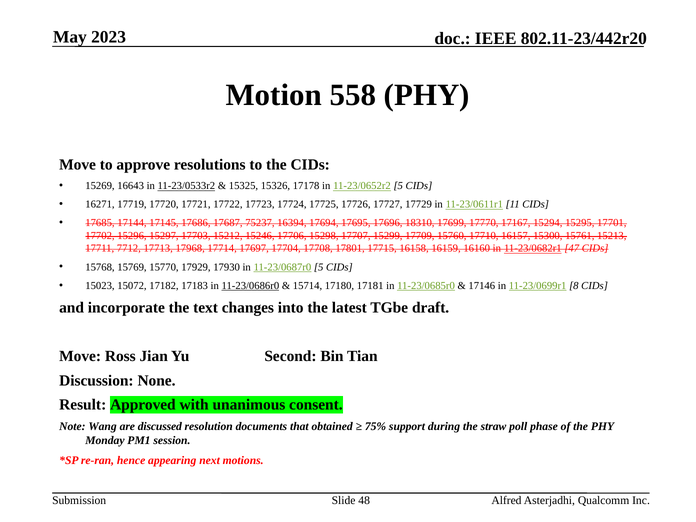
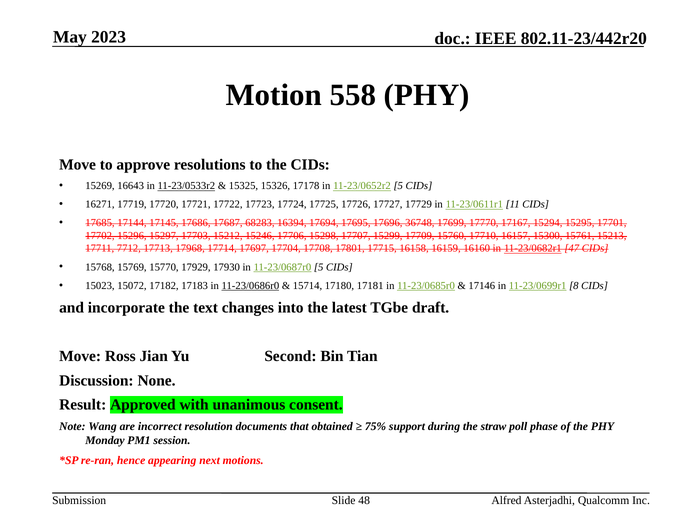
75237: 75237 -> 68283 (260, 223)
18310: 18310 -> 36748 (420, 223)
discussed: discussed -> incorrect (160, 427)
